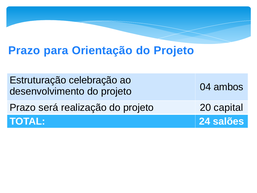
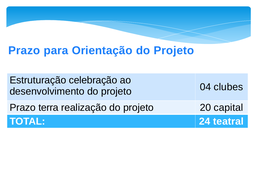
ambos: ambos -> clubes (228, 87)
será: será -> terra (48, 107)
salões: salões -> teatral (228, 121)
